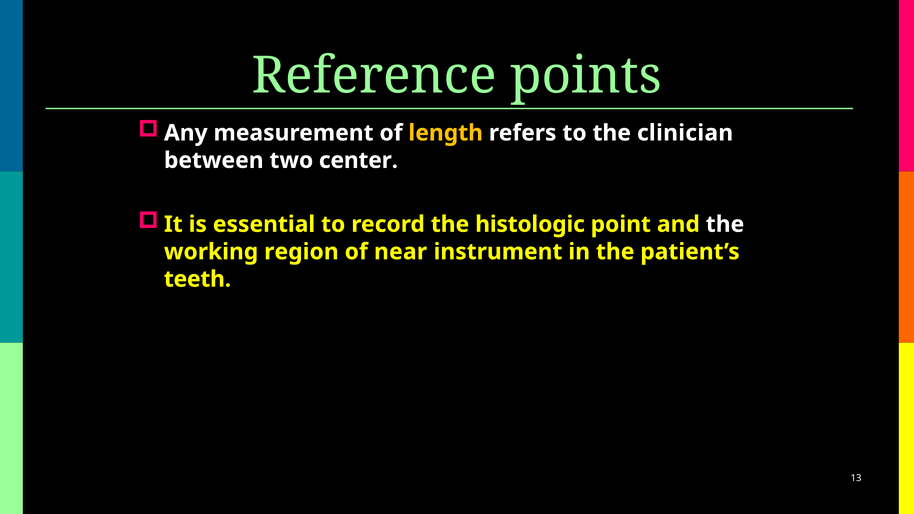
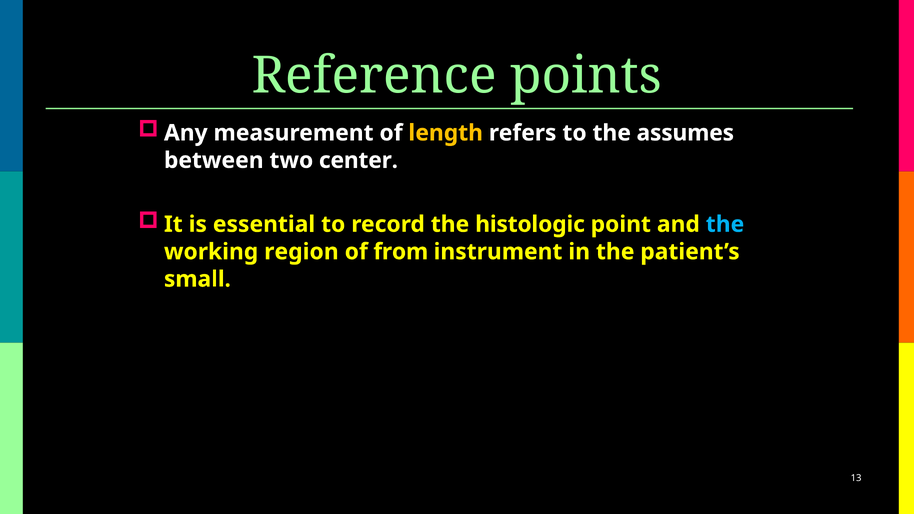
clinician: clinician -> assumes (685, 133)
the colour: white -> light blue (725, 224)
near: near -> from (401, 252)
teeth: teeth -> small (197, 279)
